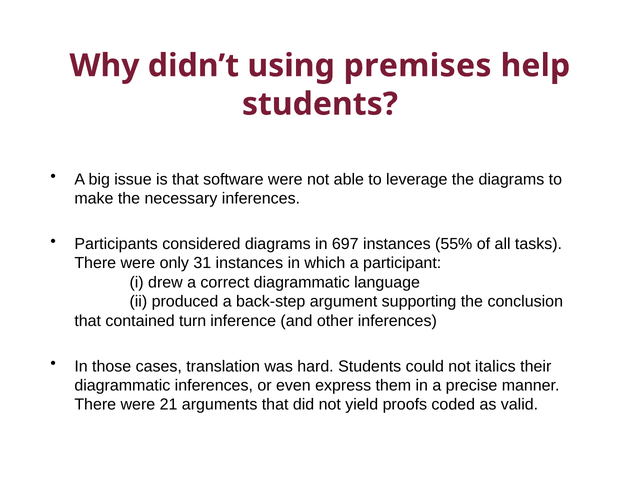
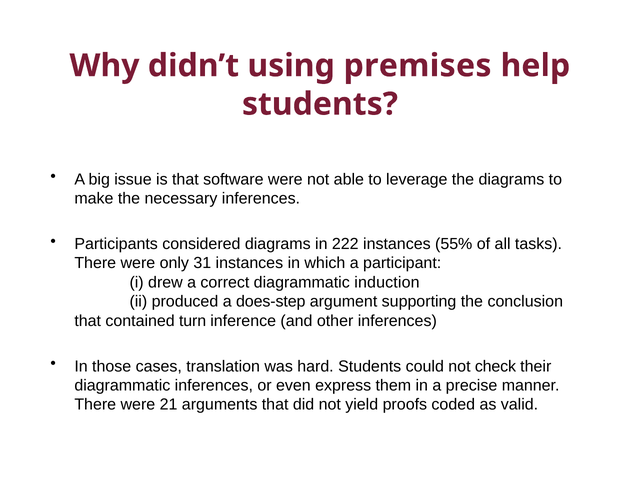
697: 697 -> 222 (345, 244)
language: language -> induction (387, 282)
back-step: back-step -> does-step (271, 302)
italics: italics -> check (495, 366)
